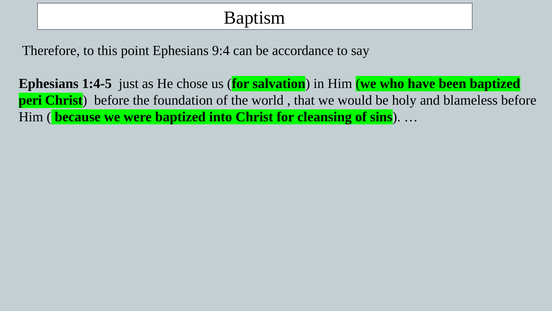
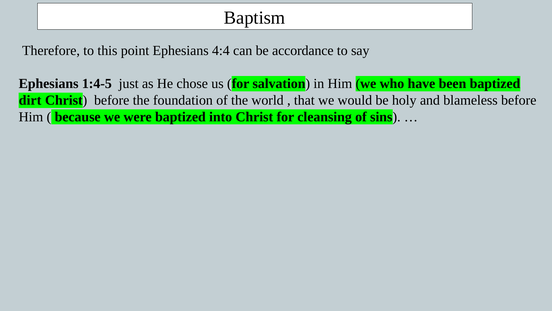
9:4: 9:4 -> 4:4 (221, 51)
peri: peri -> dirt (30, 100)
